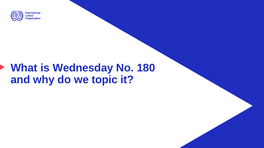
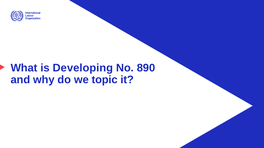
Wednesday: Wednesday -> Developing (83, 68)
180: 180 -> 890 (146, 68)
